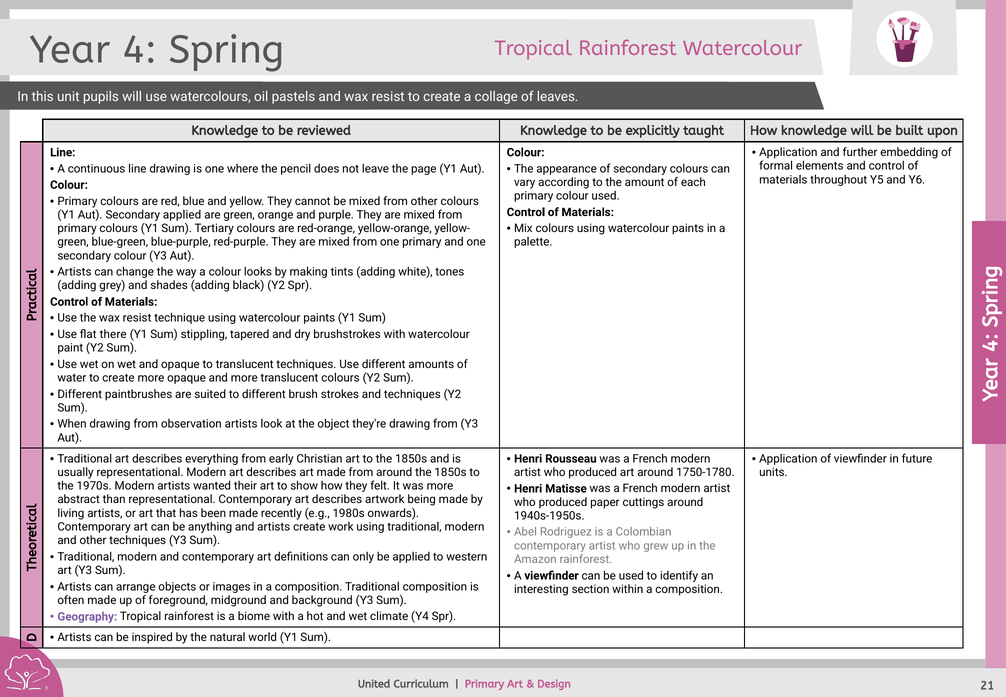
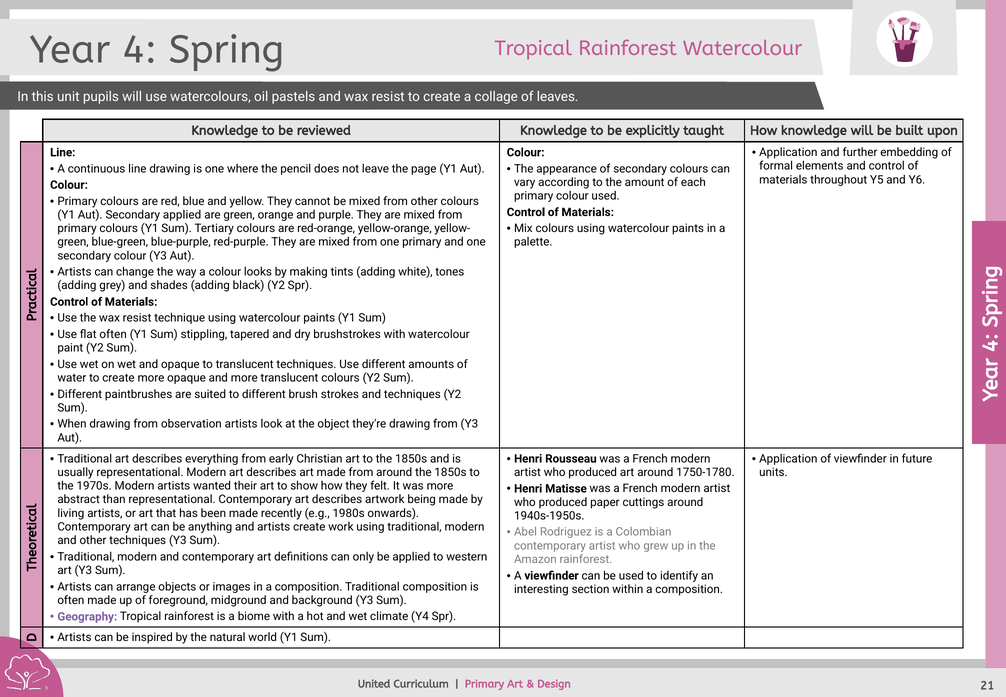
flat there: there -> often (113, 334)
